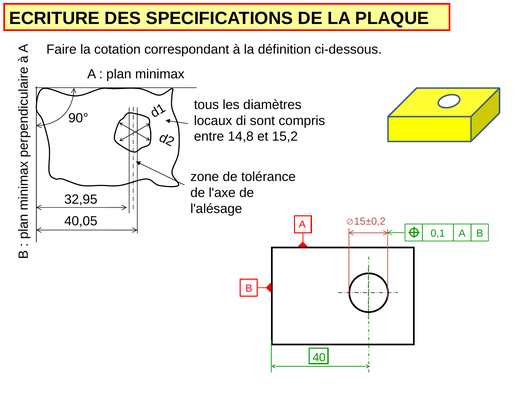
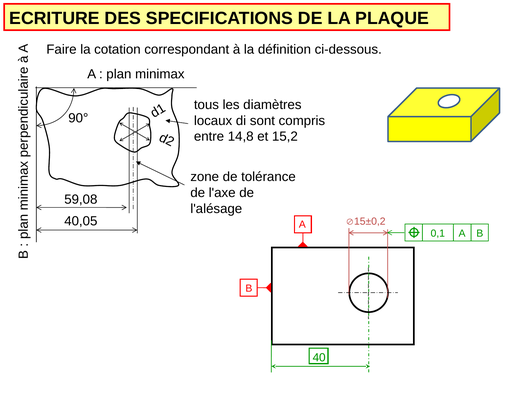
32,95: 32,95 -> 59,08 (81, 200)
